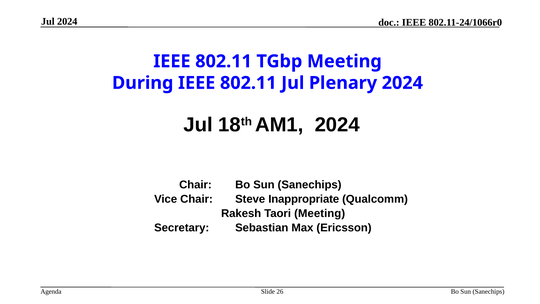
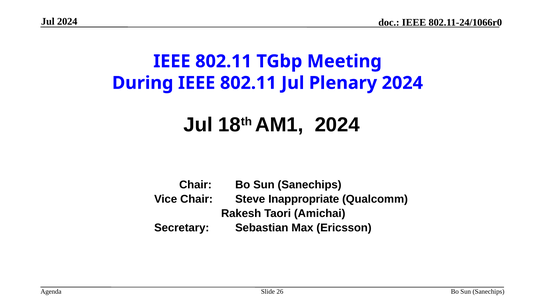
Taori Meeting: Meeting -> Amichai (320, 213)
